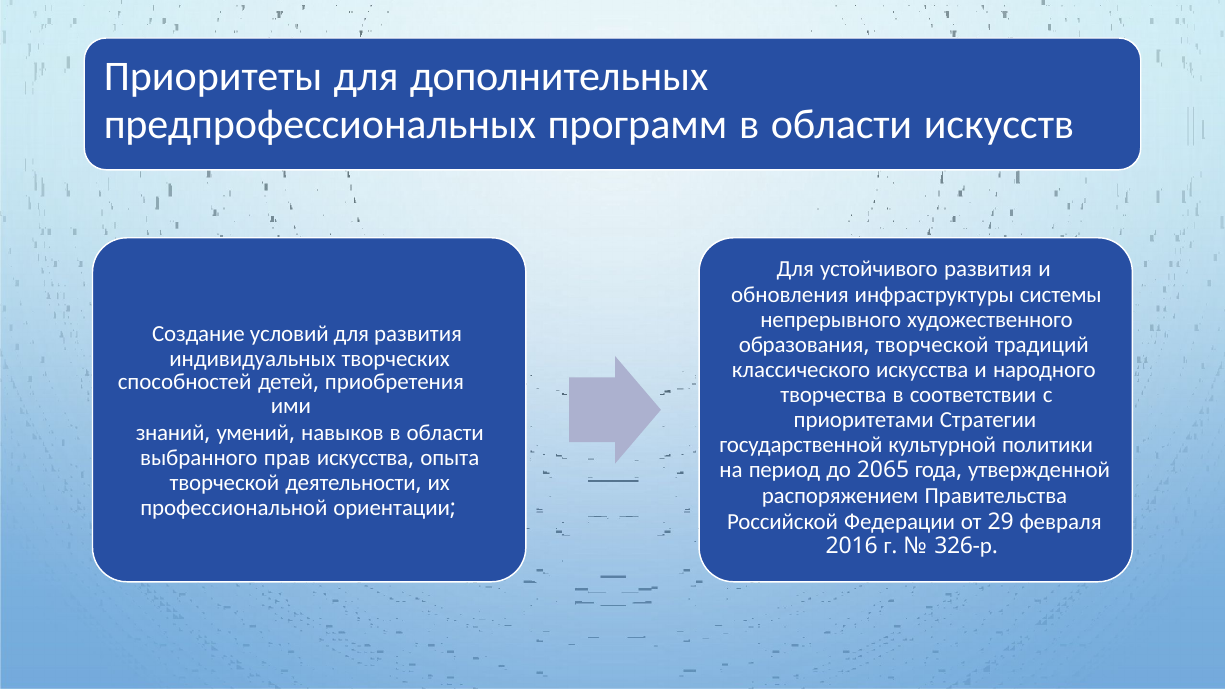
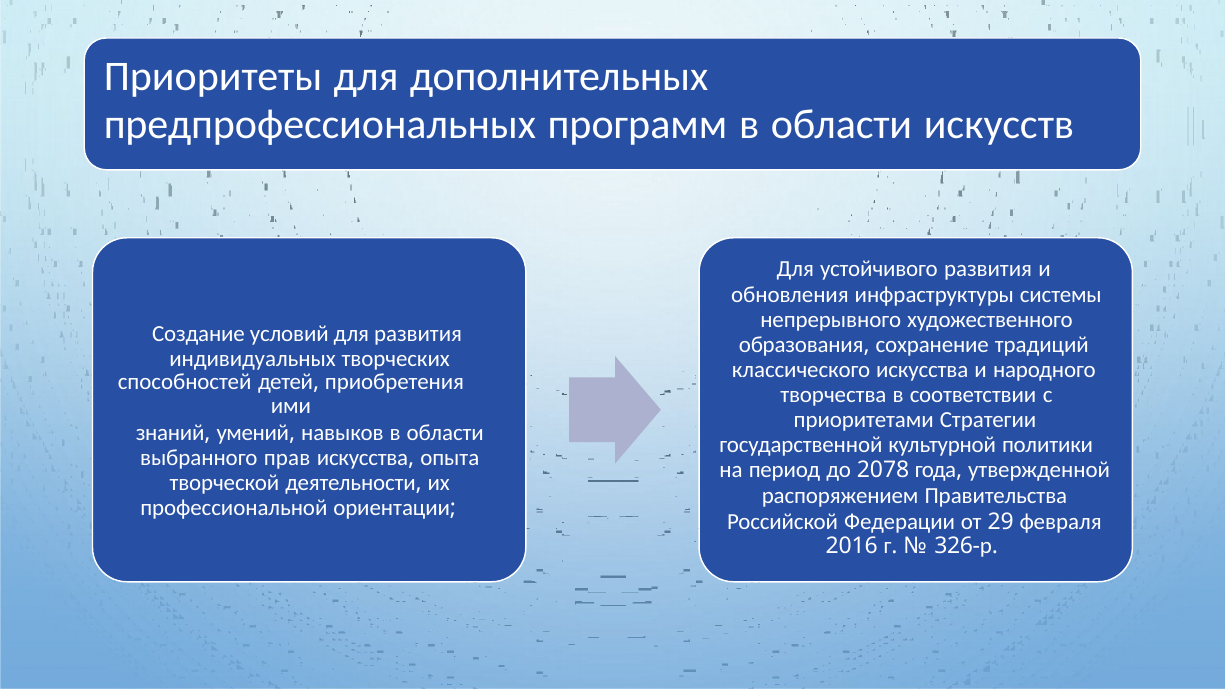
творческой: творческой -> сохранение (932, 344)
2065: 2065 -> 2078 (883, 470)
